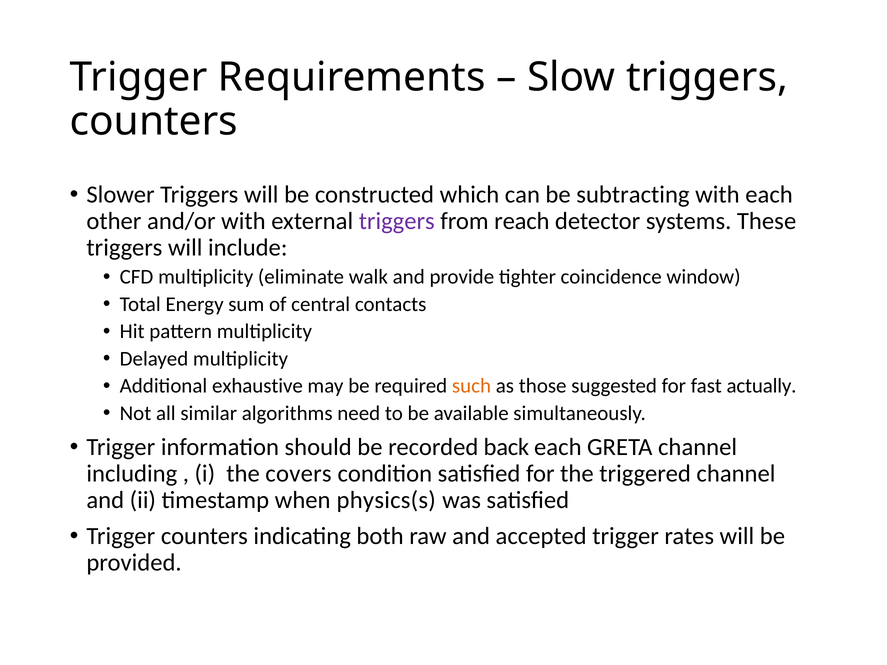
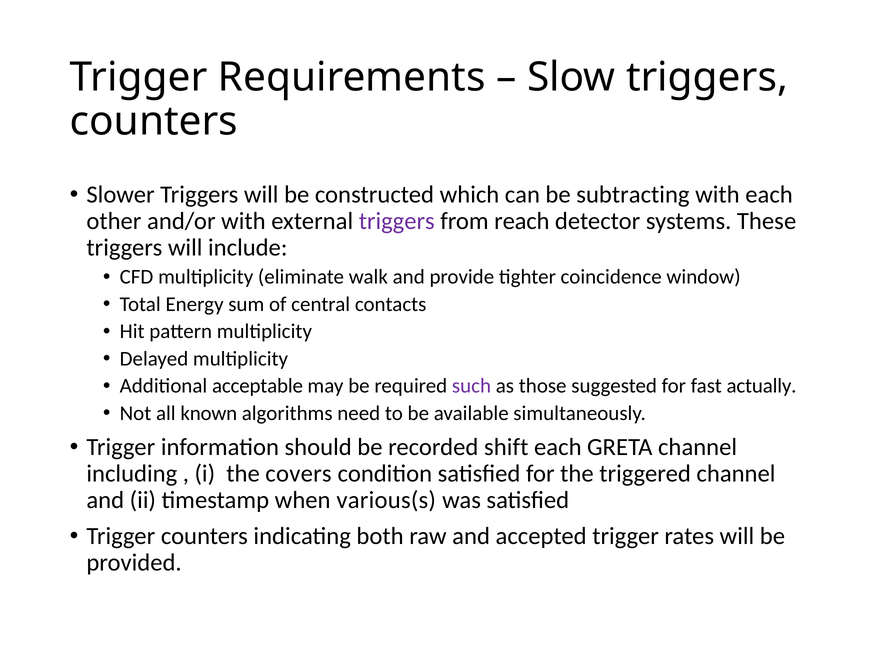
exhaustive: exhaustive -> acceptable (257, 386)
such colour: orange -> purple (471, 386)
similar: similar -> known (209, 413)
back: back -> shift (506, 447)
physics(s: physics(s -> various(s (386, 500)
